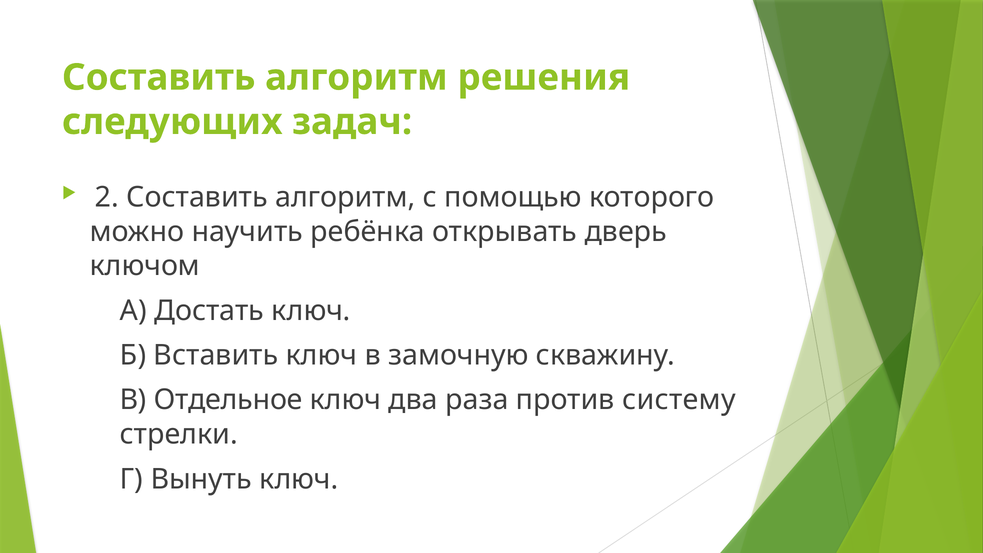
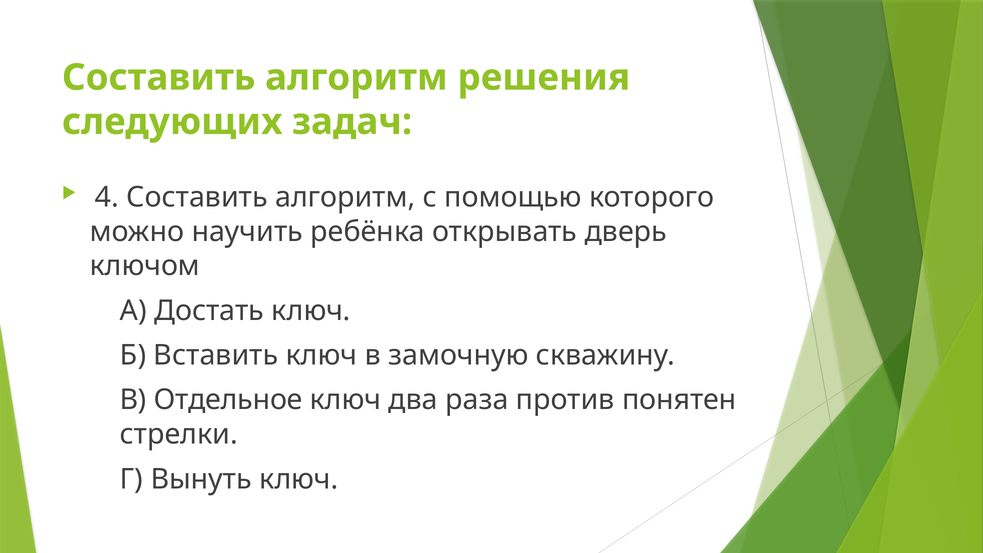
2: 2 -> 4 (107, 197)
систему: систему -> понятен (679, 400)
